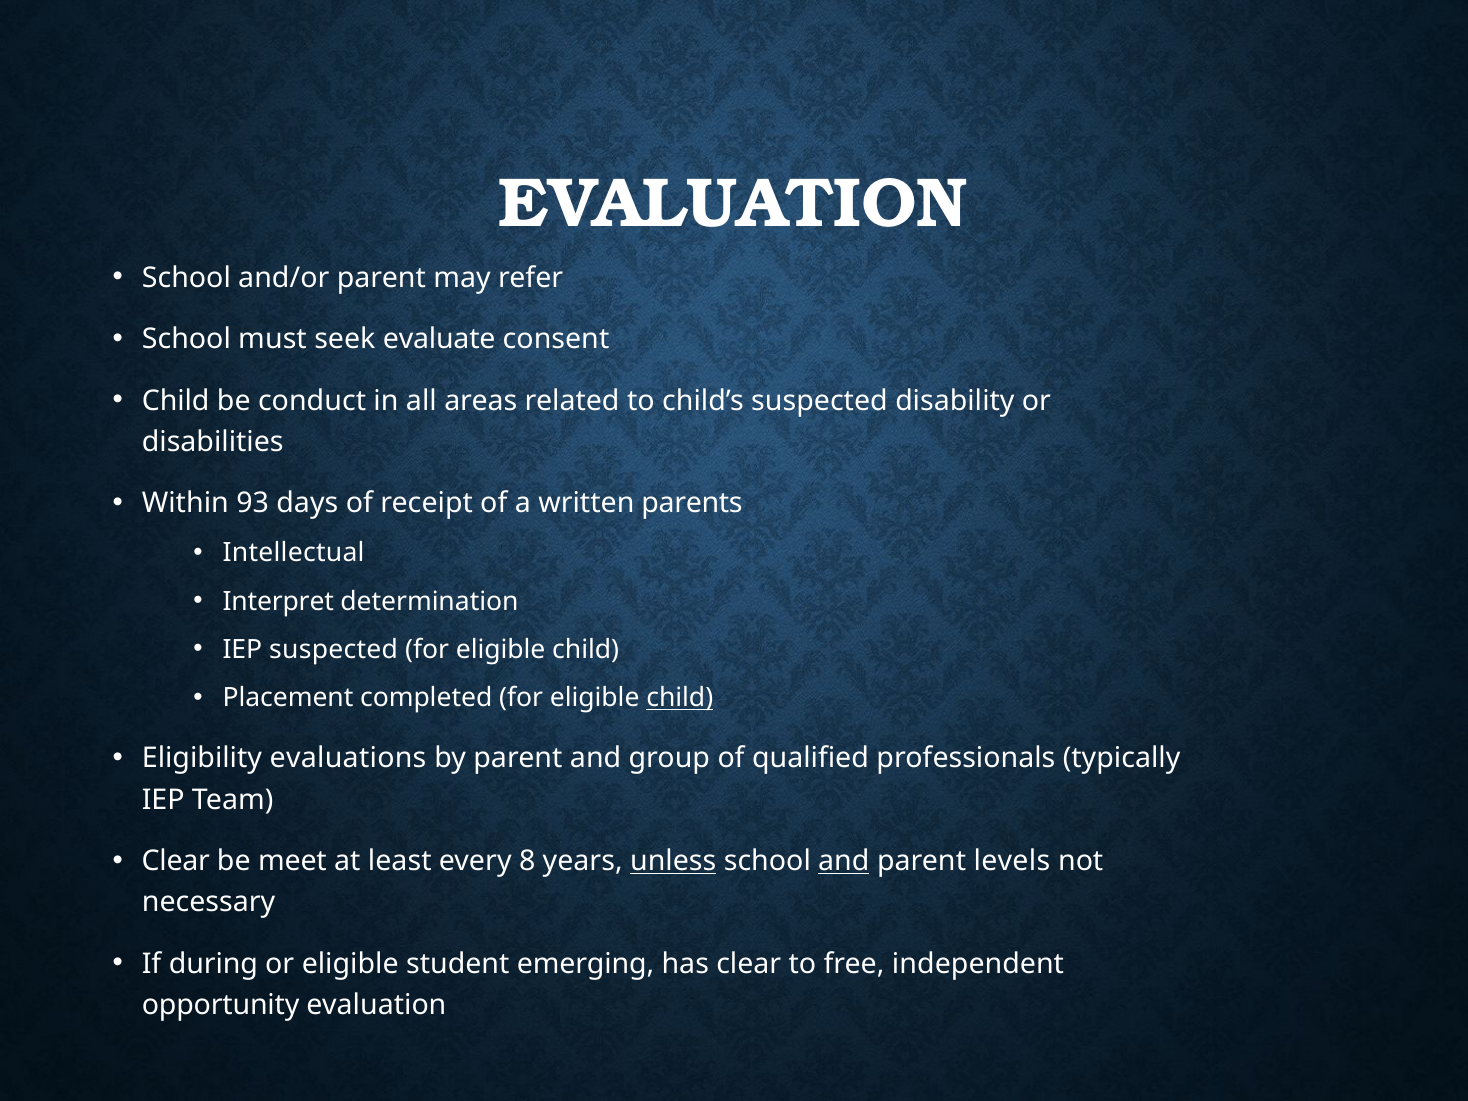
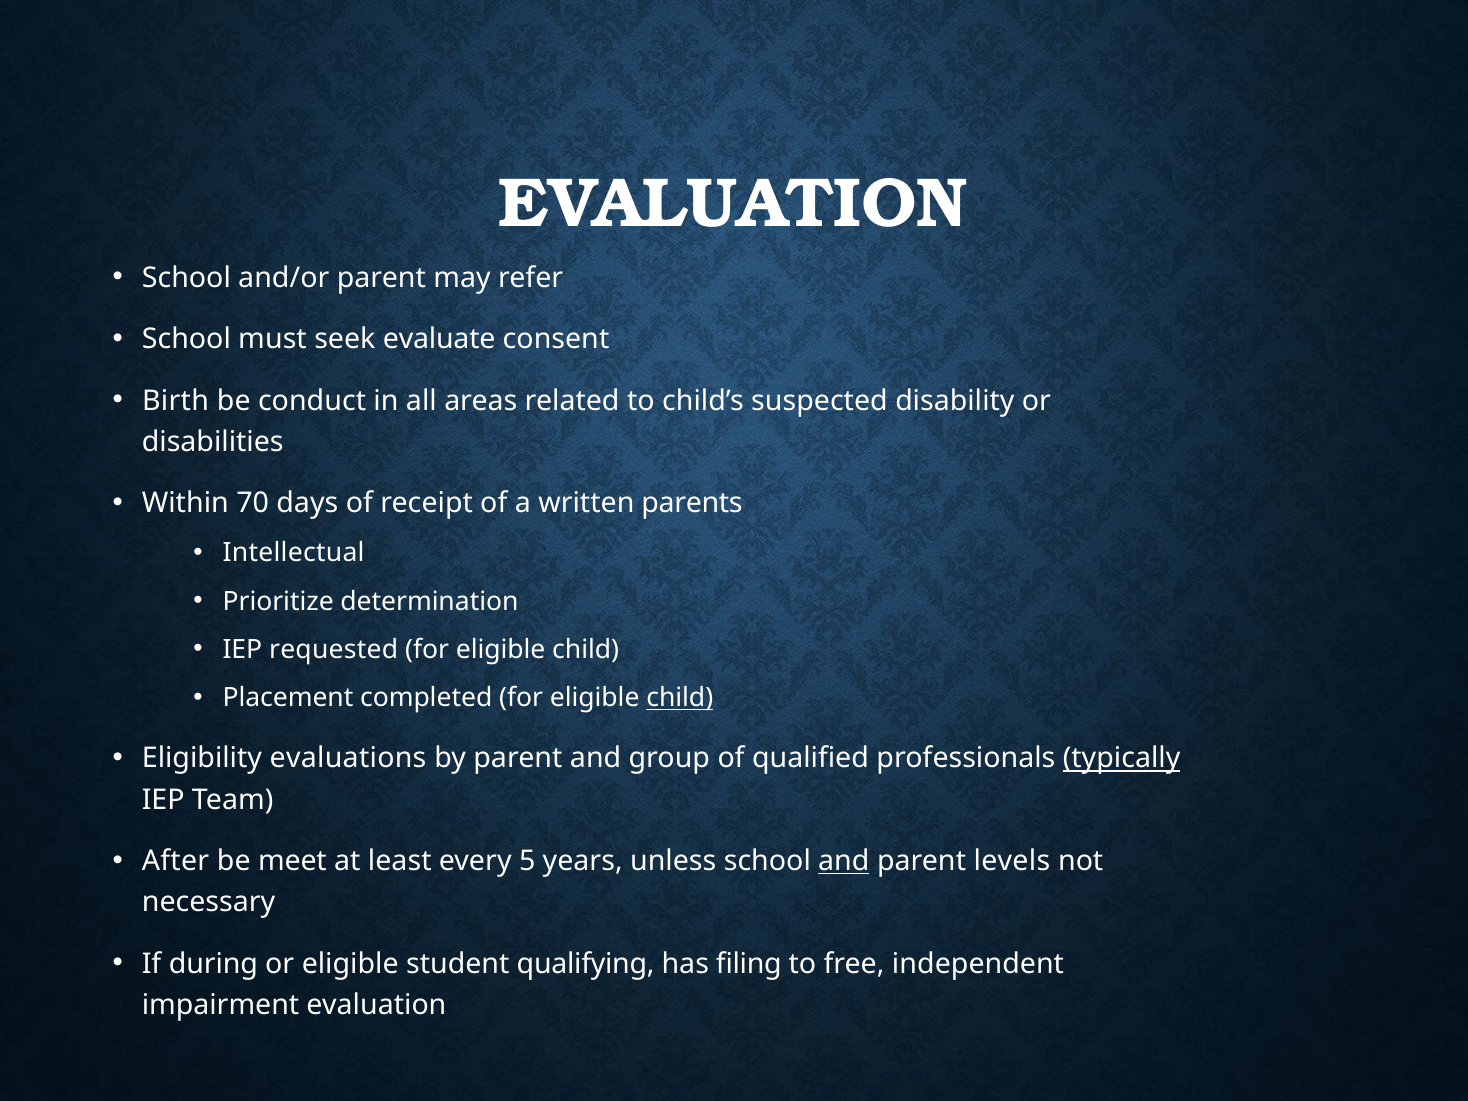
Child: Child -> Birth (176, 401)
93: 93 -> 70 (253, 504)
Interpret: Interpret -> Prioritize (278, 601)
IEP suspected: suspected -> requested (334, 650)
typically underline: none -> present (1122, 759)
Clear: Clear -> After (176, 861)
8: 8 -> 5 (527, 861)
unless underline: present -> none (673, 861)
emerging: emerging -> qualifying (586, 964)
has clear: clear -> filing (749, 964)
opportunity: opportunity -> impairment (221, 1005)
